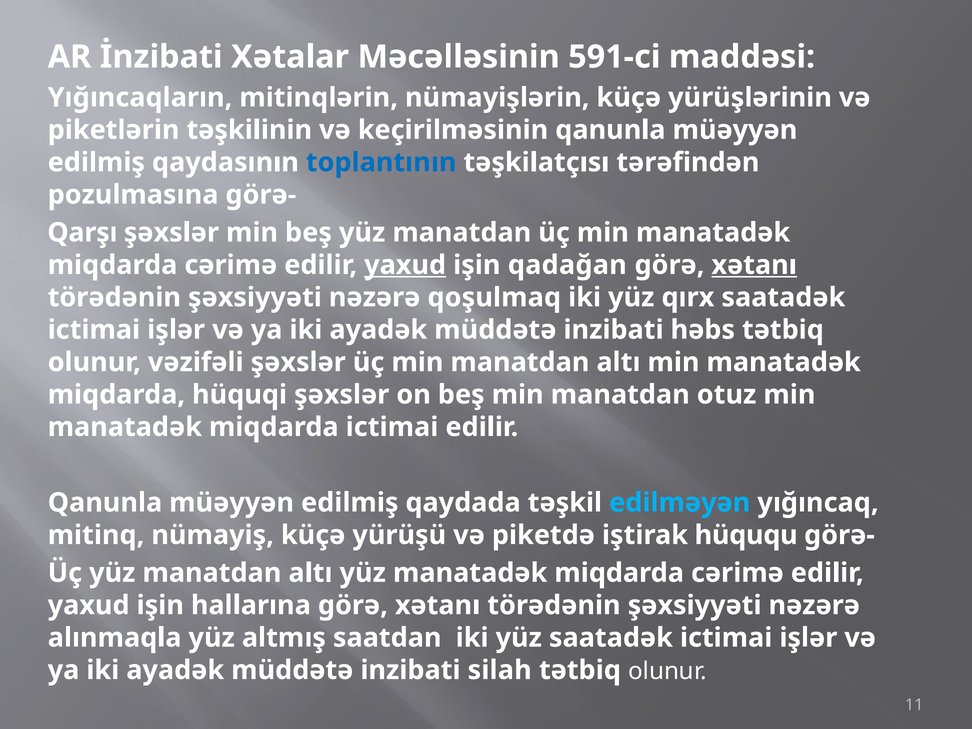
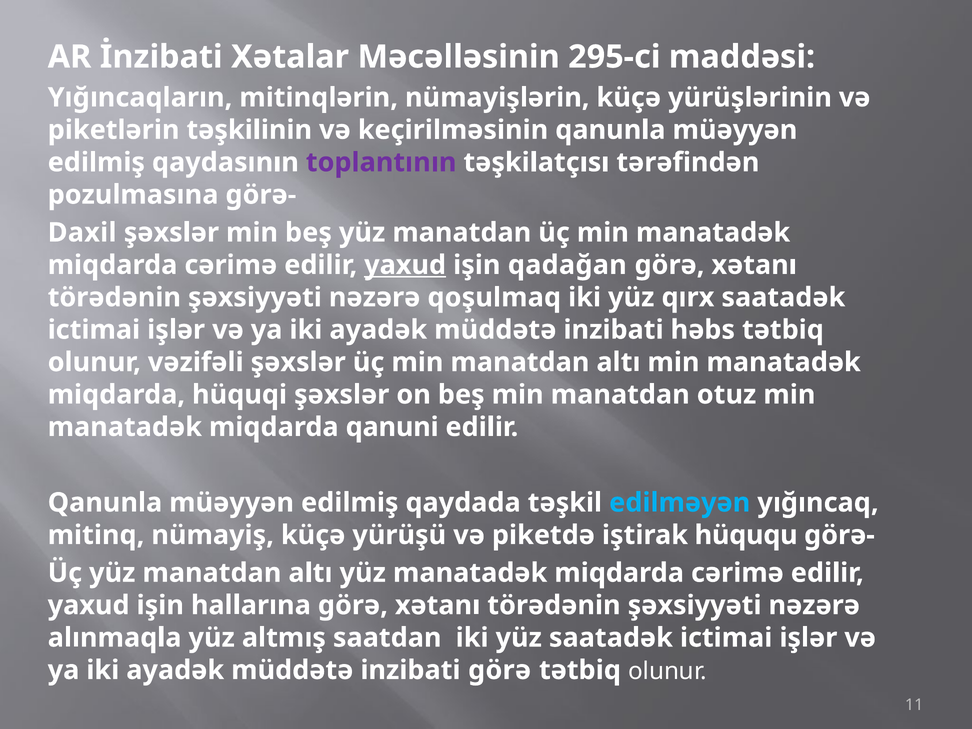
591-ci: 591-ci -> 295-ci (614, 57)
toplantının colour: blue -> purple (381, 162)
Qarşı: Qarşı -> Daxil (82, 233)
xətanı underline: present -> none (754, 265)
miqdarda ictimai: ictimai -> qanuni (392, 427)
inzibati silah: silah -> görə (500, 670)
